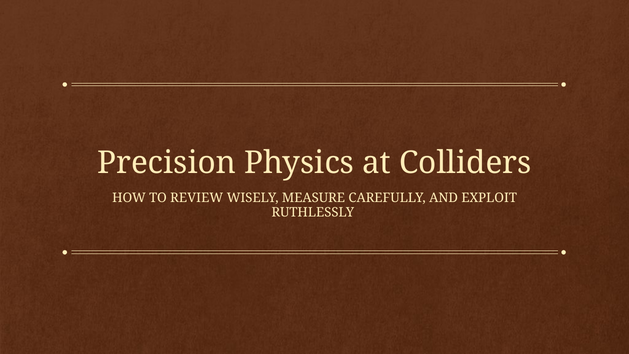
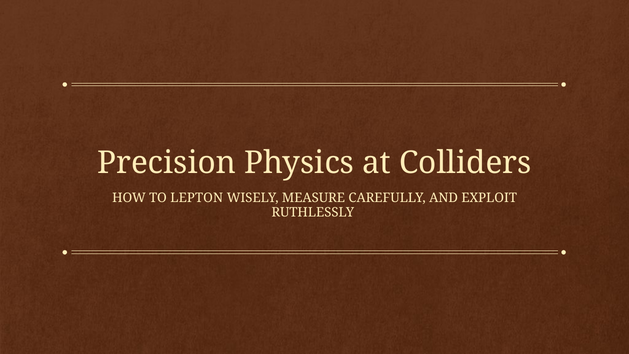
REVIEW: REVIEW -> LEPTON (197, 198)
